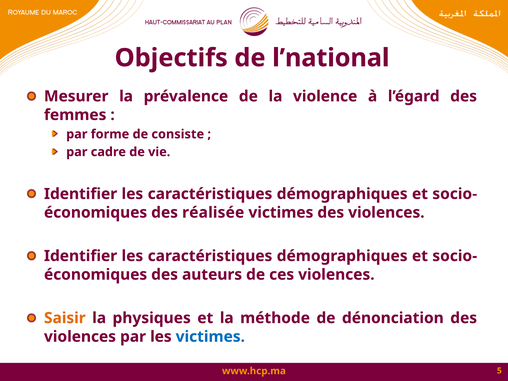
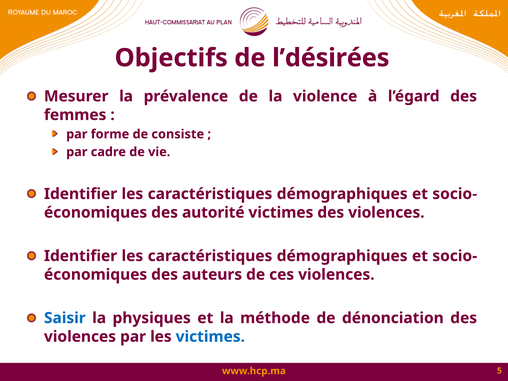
l’national: l’national -> l’désirées (331, 58)
réalisée: réalisée -> autorité (213, 213)
Saisir colour: orange -> blue (65, 318)
